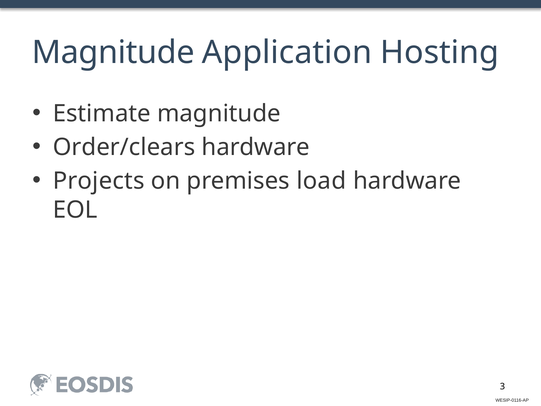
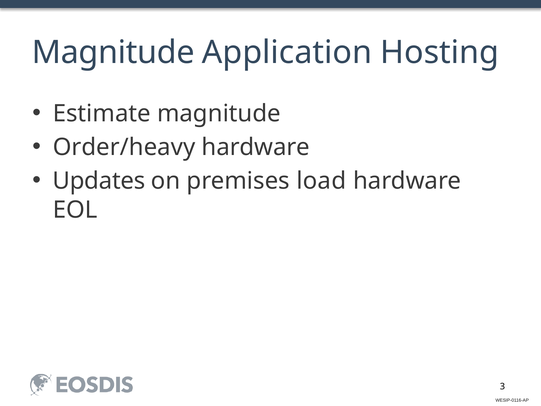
Order/clears: Order/clears -> Order/heavy (124, 147)
Projects: Projects -> Updates (99, 181)
